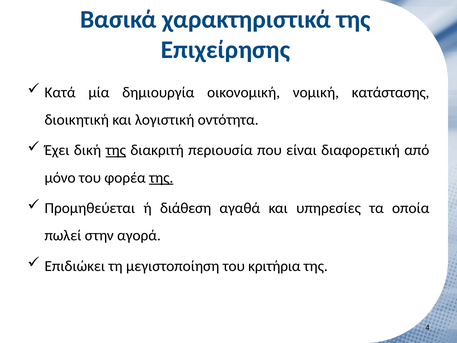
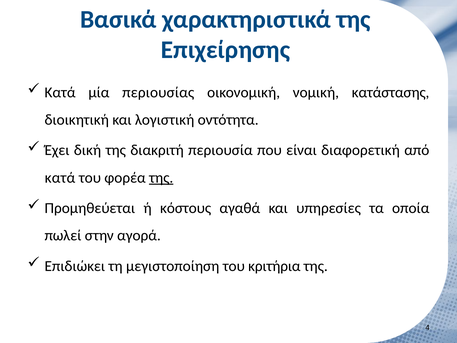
δημιουργία: δημιουργία -> περιουσίας (158, 92)
της underline: present -> none (116, 150)
μόνο: μόνο -> κατά (60, 178)
διάθεση: διάθεση -> κόστους (186, 208)
